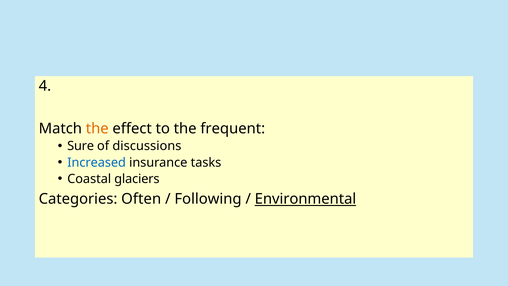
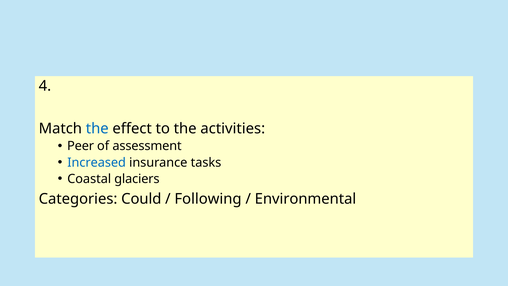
the colour: orange -> blue (97, 128)
frequent: frequent -> activities (233, 128)
Sure: Sure -> Peer (81, 146)
discussions: discussions -> assessment (147, 146)
Often: Often -> Could (141, 199)
Environmental underline: present -> none (305, 199)
